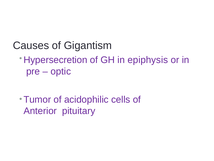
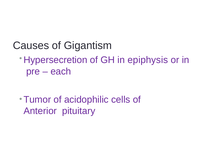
optic: optic -> each (61, 71)
